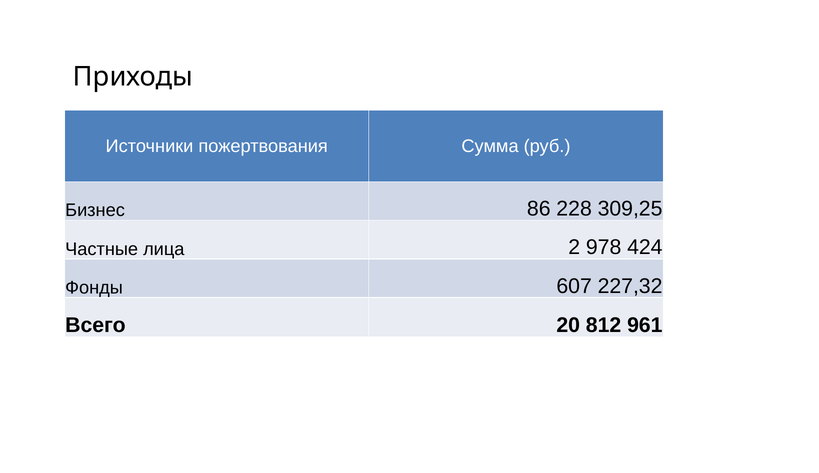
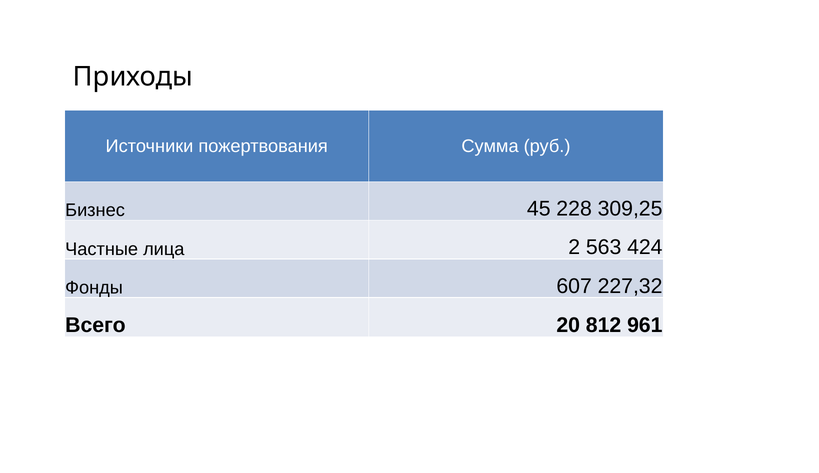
86: 86 -> 45 (539, 209)
978: 978 -> 563 (604, 247)
